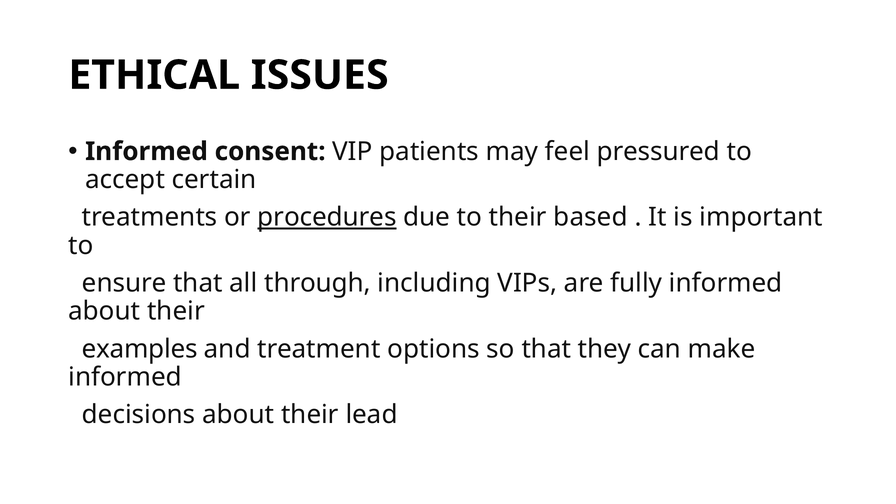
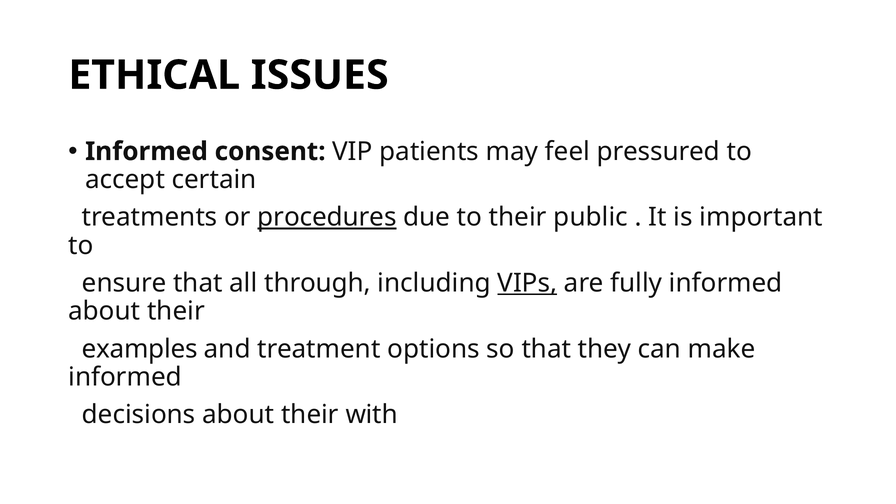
based: based -> public (591, 217)
VIPs underline: none -> present (527, 283)
lead: lead -> with (372, 415)
